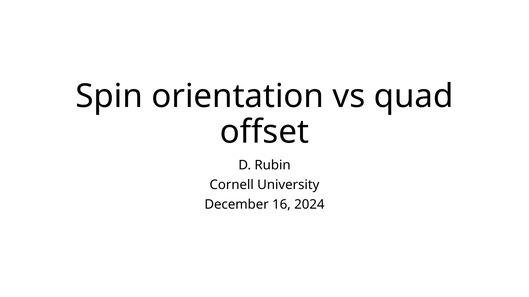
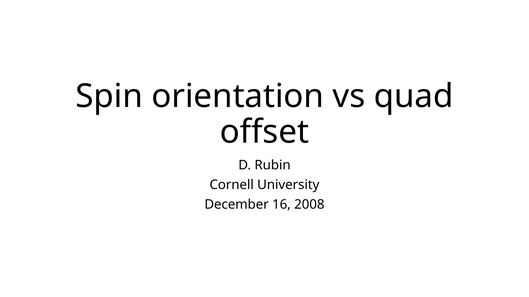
2024: 2024 -> 2008 (309, 205)
